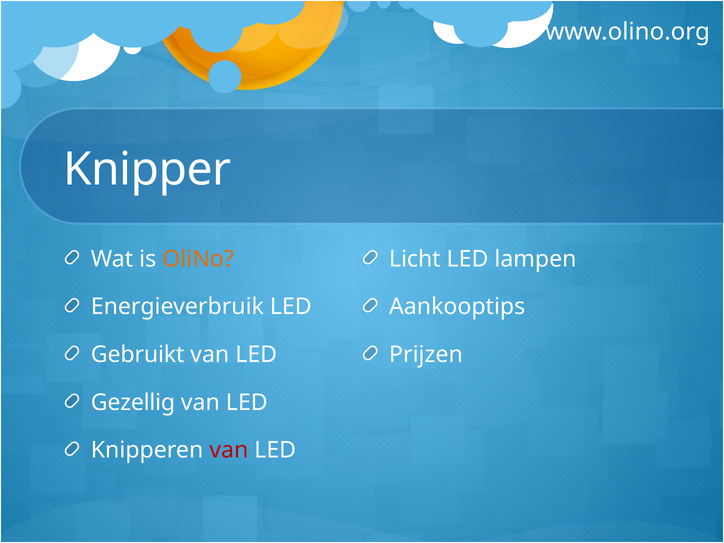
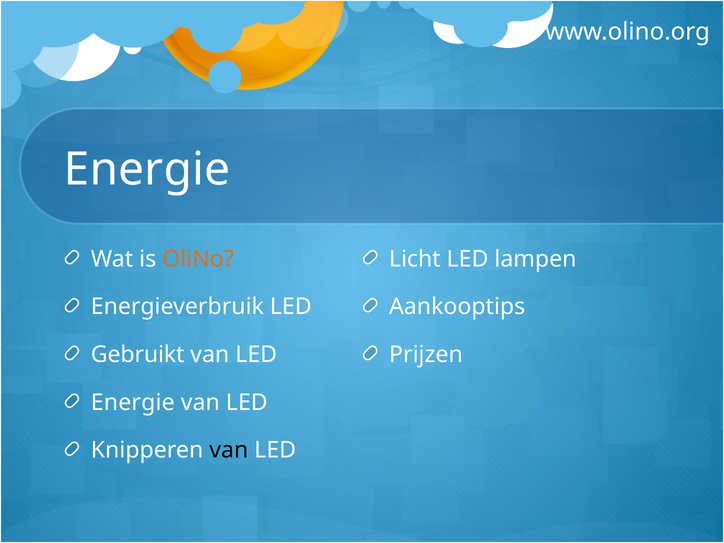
Knipper: Knipper -> Energie (147, 170)
Gezellig: Gezellig -> Energie (133, 402)
van colour: red -> black (229, 450)
